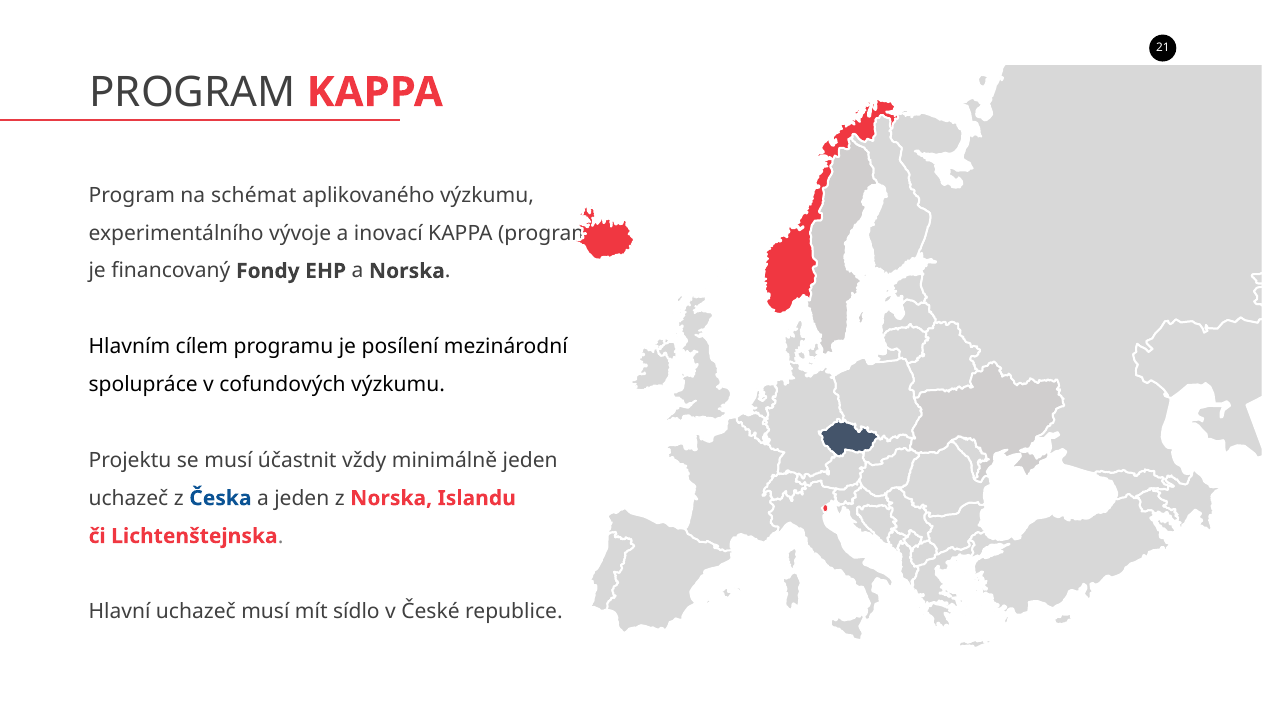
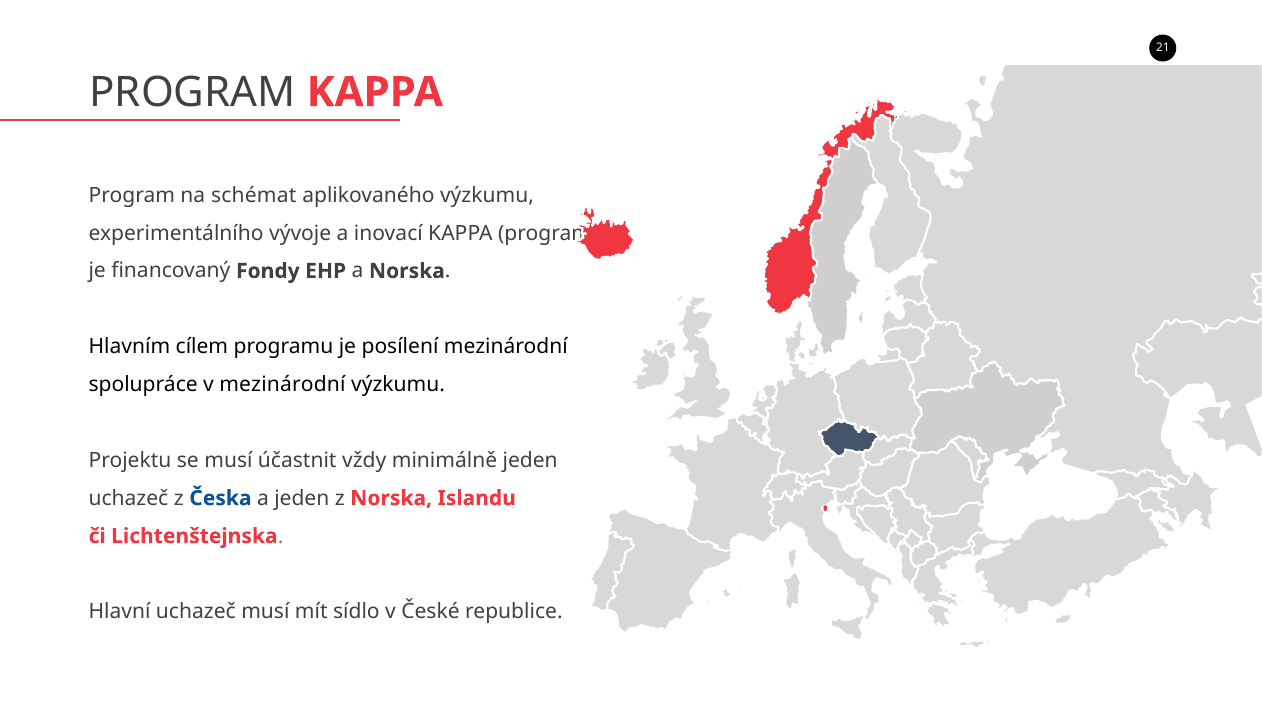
v cofundových: cofundových -> mezinárodní (282, 385)
